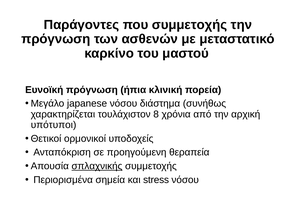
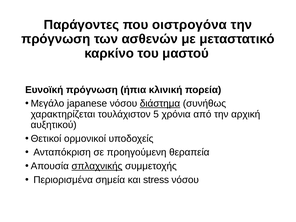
που συμμετοχής: συμμετοχής -> οιστρογόνα (189, 25)
διάστημα underline: none -> present (160, 104)
8: 8 -> 5 (156, 114)
υπότυποι: υπότυποι -> αυξητικού (54, 125)
